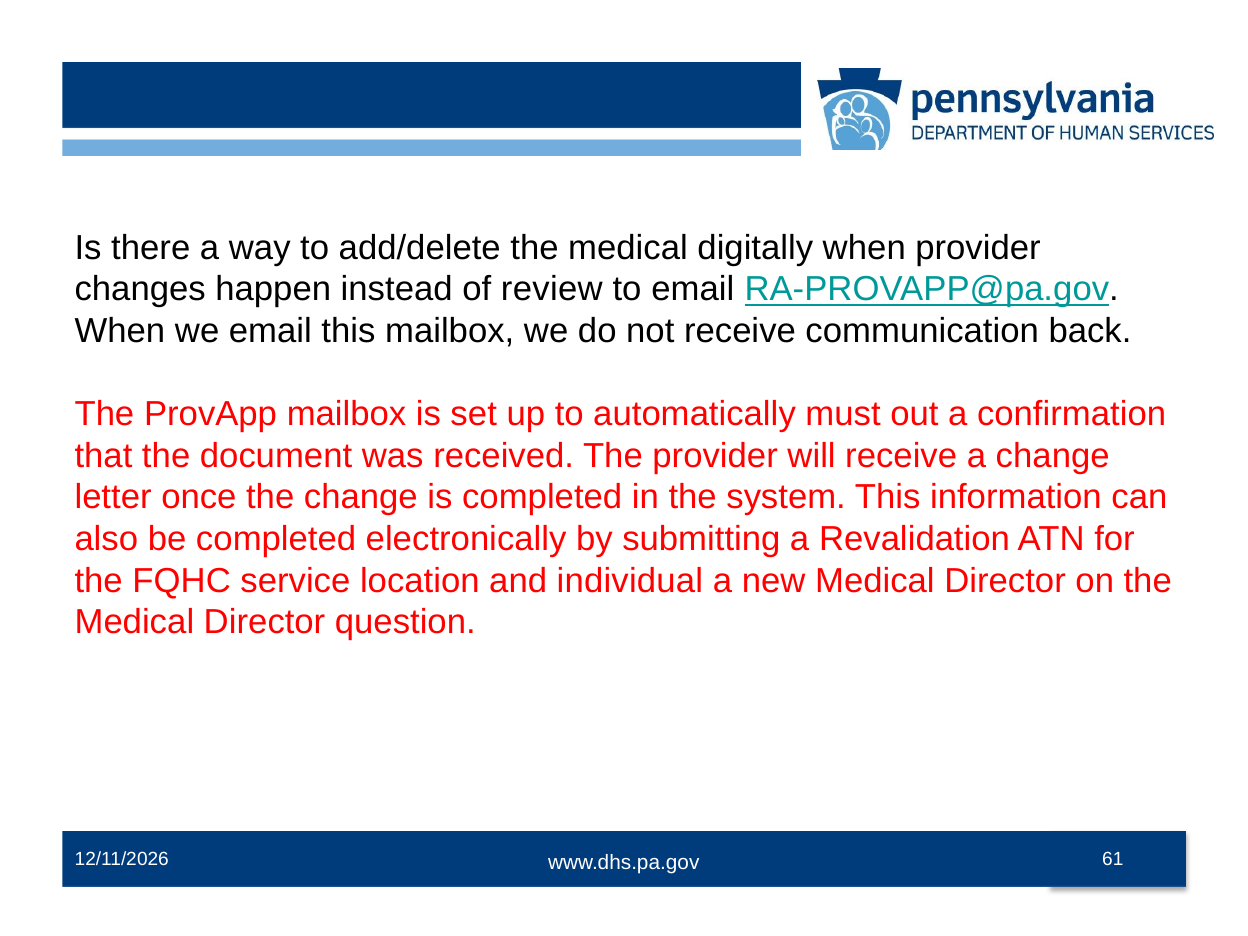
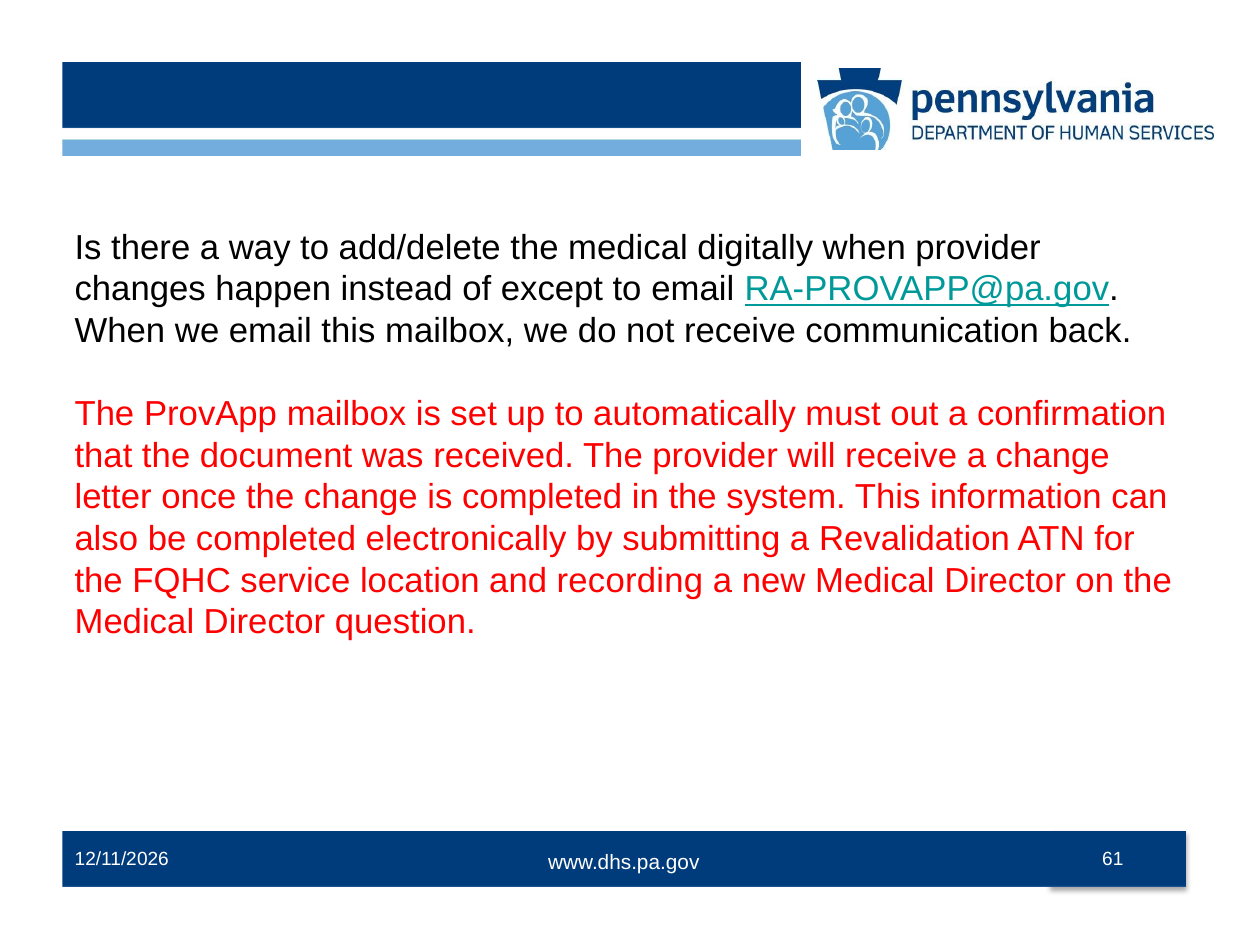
review: review -> except (552, 289)
individual: individual -> recording (630, 581)
